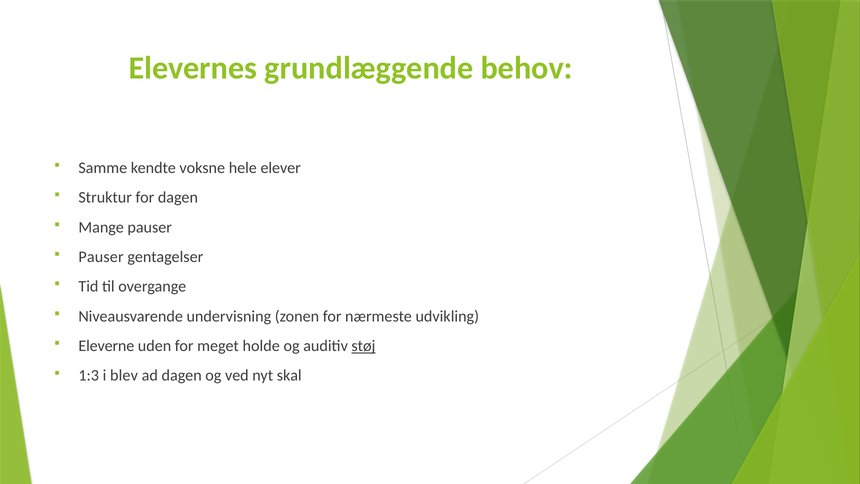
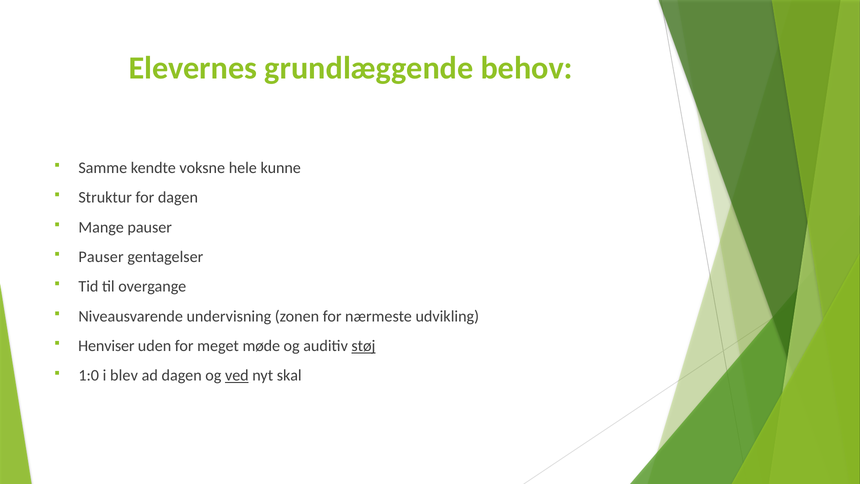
elever: elever -> kunne (281, 168)
Eleverne: Eleverne -> Henviser (106, 346)
holde: holde -> møde (261, 346)
1:3: 1:3 -> 1:0 (89, 375)
ved underline: none -> present (237, 375)
